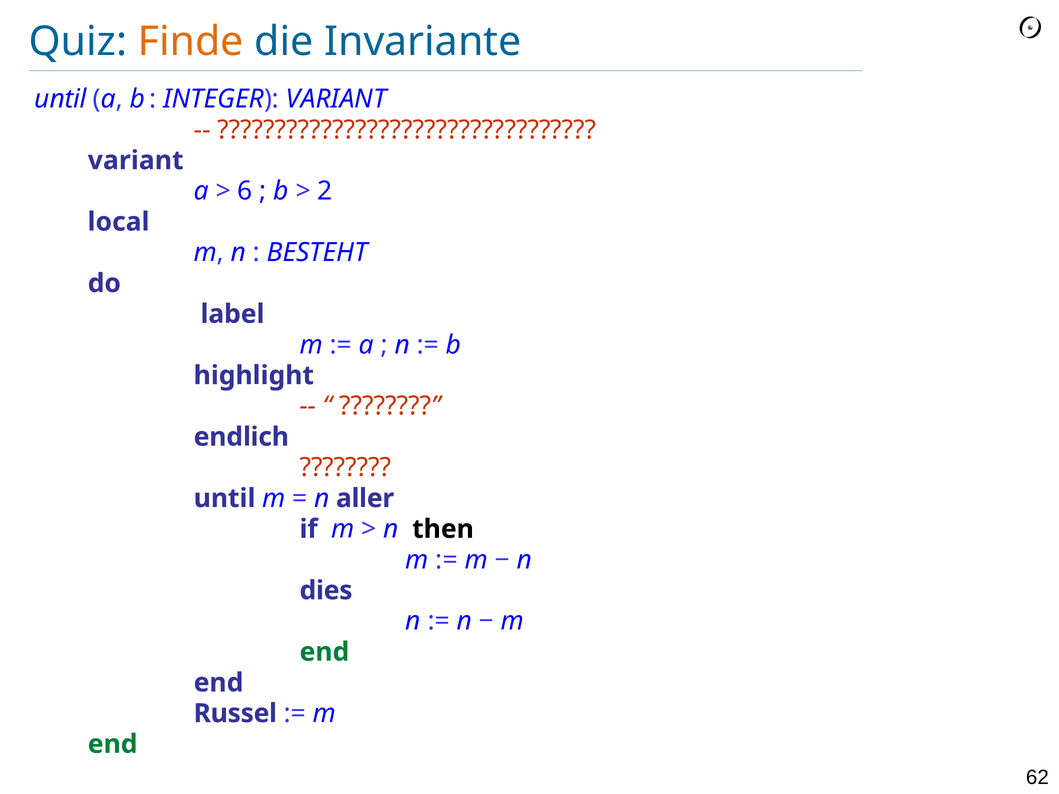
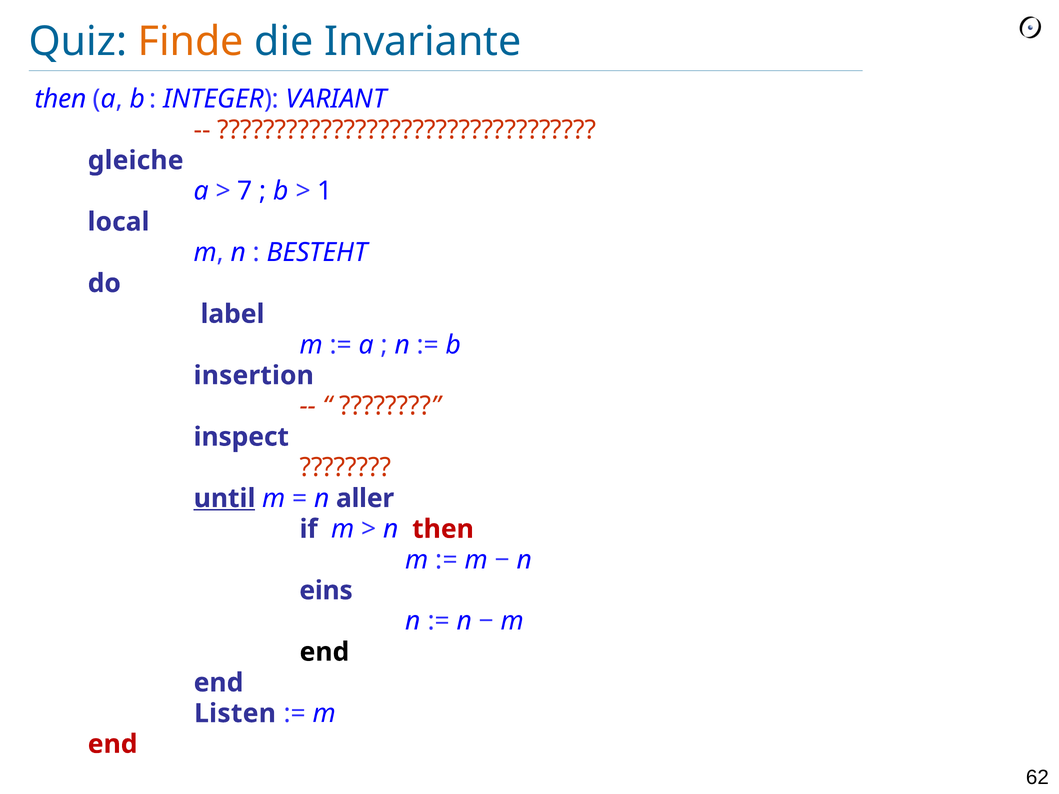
until: until -> then (60, 99)
variant: variant -> gleiche (136, 161)
6: 6 -> 7 (245, 191)
2: 2 -> 1 (325, 191)
highlight: highlight -> insertion (254, 376)
endlich: endlich -> inspect (241, 437)
until underline: none -> present (224, 499)
then colour: black -> red (443, 529)
dies: dies -> eins (326, 591)
end colour: green -> black (324, 652)
Russel: Russel -> Listen (235, 714)
end colour: green -> red (113, 744)
